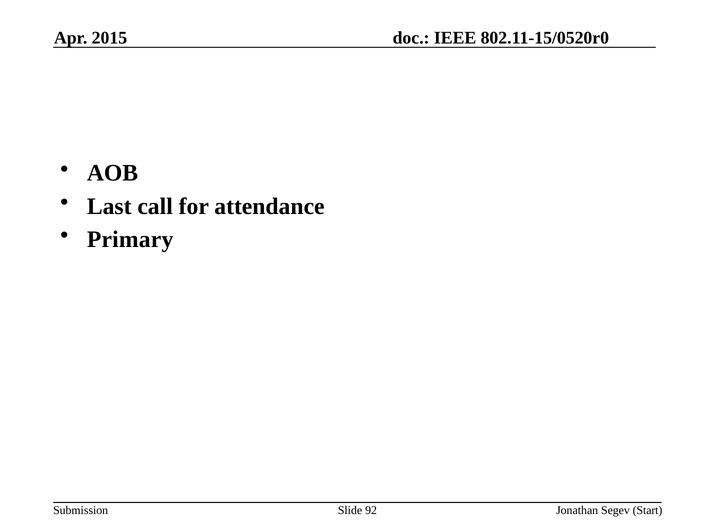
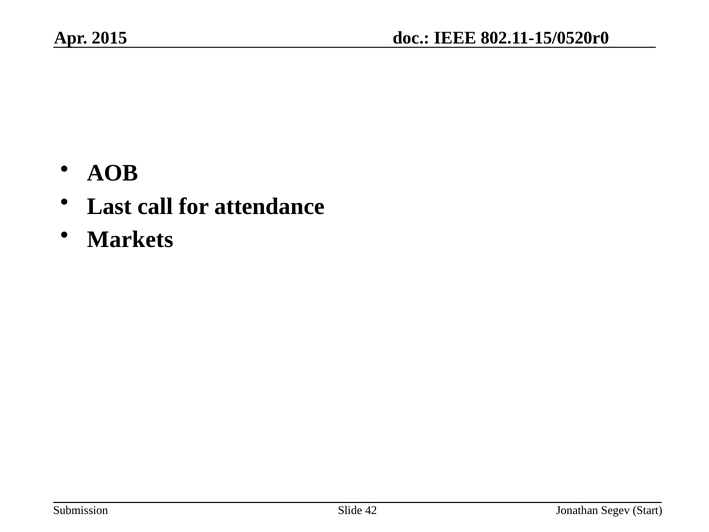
Primary: Primary -> Markets (130, 239)
92: 92 -> 42 (371, 510)
